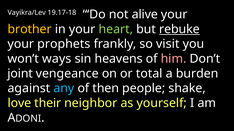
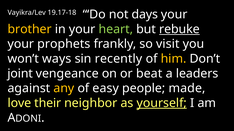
alive: alive -> days (145, 15)
heavens: heavens -> recently (119, 59)
him colour: pink -> yellow (174, 59)
total: total -> beat (149, 74)
burden: burden -> leaders (197, 74)
any colour: light blue -> yellow (64, 89)
then: then -> easy (106, 89)
shake: shake -> made (187, 89)
yourself underline: none -> present (162, 103)
